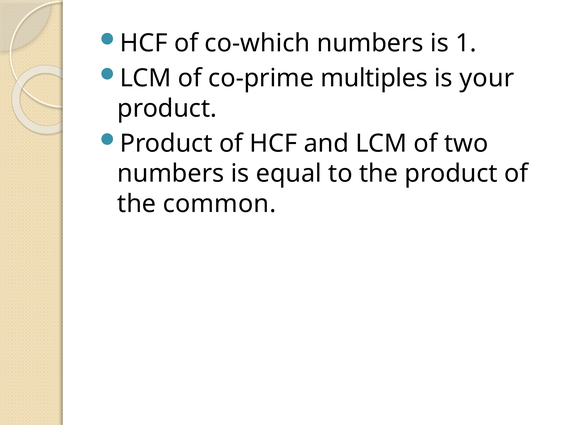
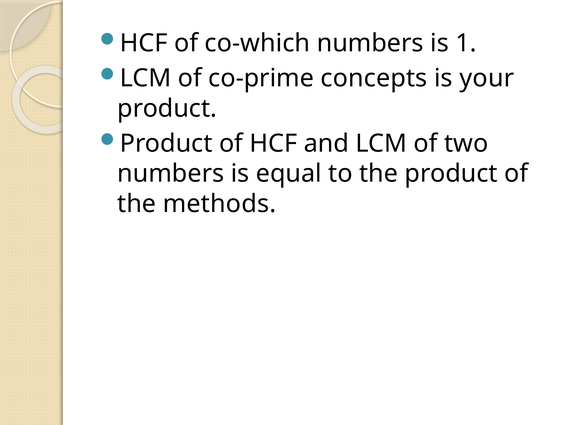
multiples: multiples -> concepts (374, 78)
common: common -> methods (219, 204)
